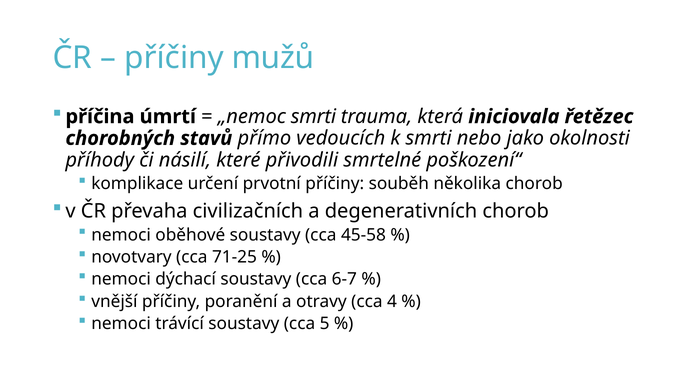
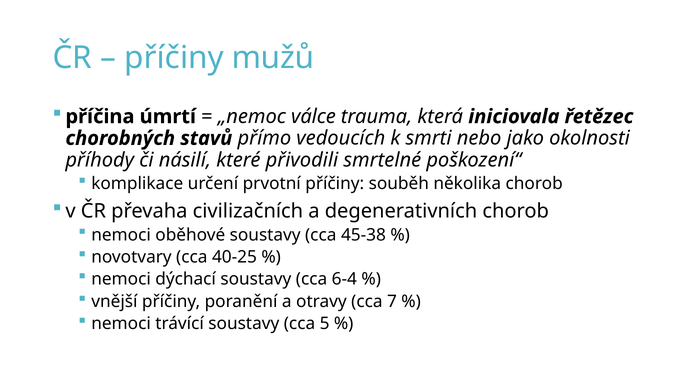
„nemoc smrti: smrti -> válce (313, 116)
45-58: 45-58 -> 45-38 (363, 235)
71-25: 71-25 -> 40-25 (234, 257)
6-7: 6-7 -> 6-4 (344, 279)
4: 4 -> 7 (392, 301)
